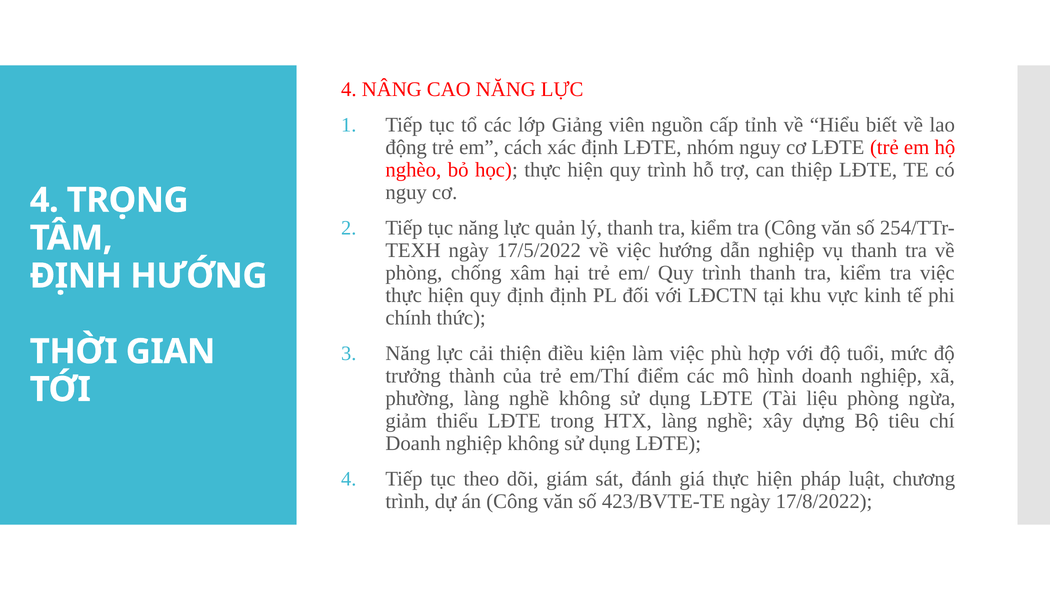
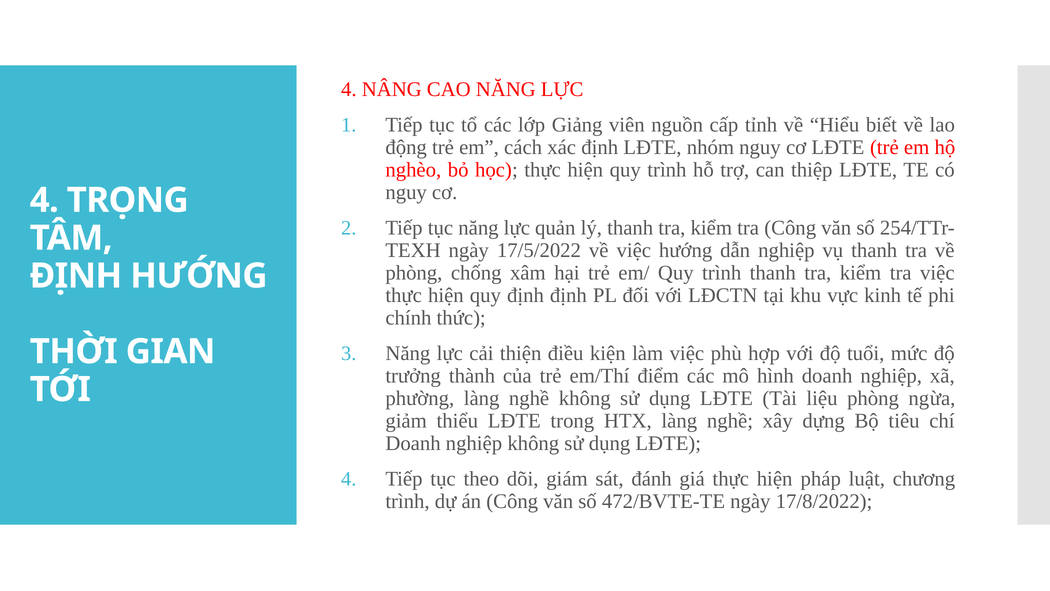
423/BVTE-TE: 423/BVTE-TE -> 472/BVTE-TE (663, 501)
